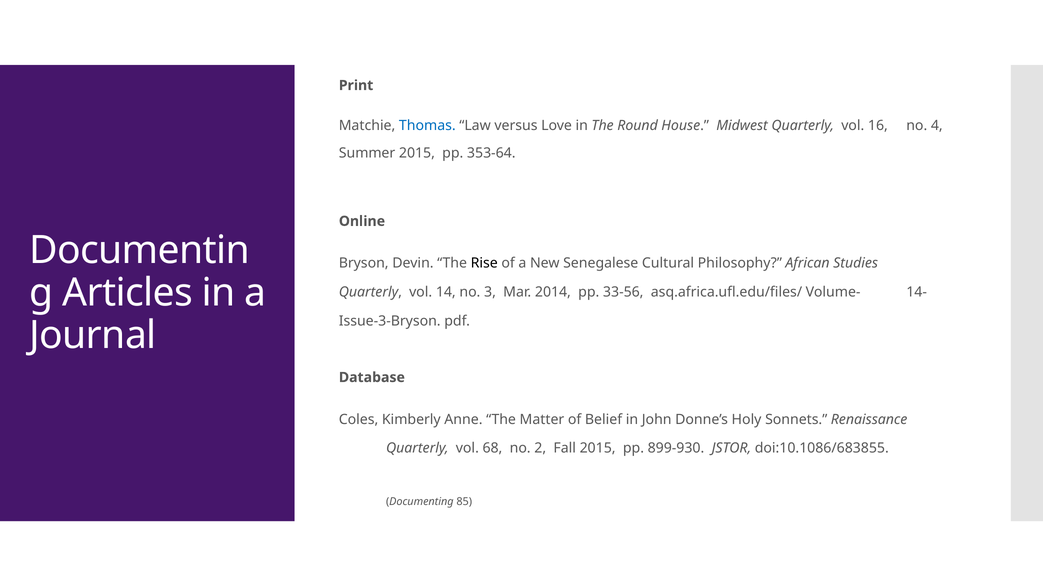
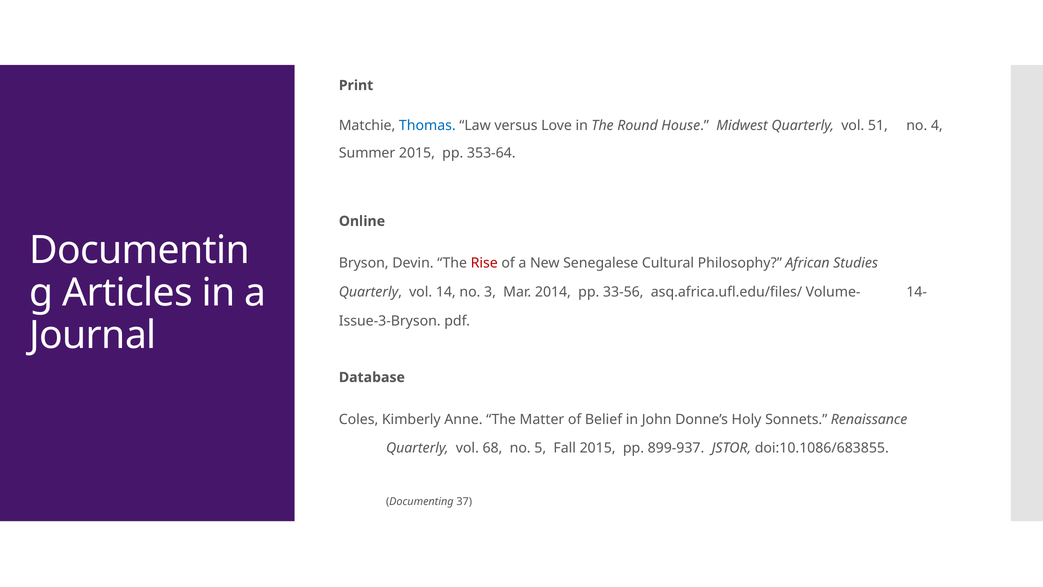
16: 16 -> 51 (878, 126)
Rise colour: black -> red (484, 263)
2: 2 -> 5 (540, 448)
899-930: 899-930 -> 899-937 (676, 448)
85: 85 -> 37 (464, 502)
